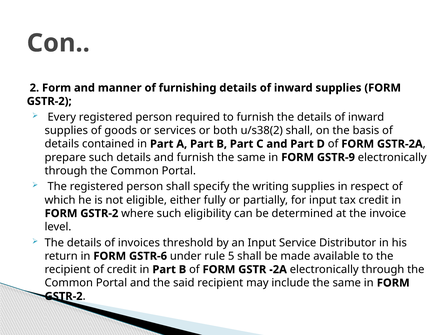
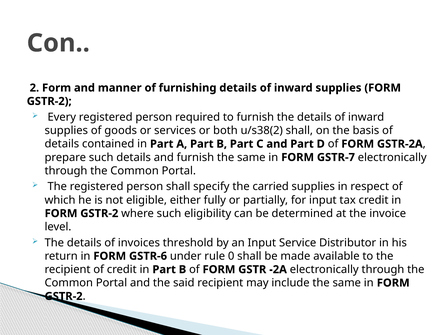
GSTR-9: GSTR-9 -> GSTR-7 (336, 157)
writing: writing -> carried (271, 187)
5: 5 -> 0 (231, 256)
